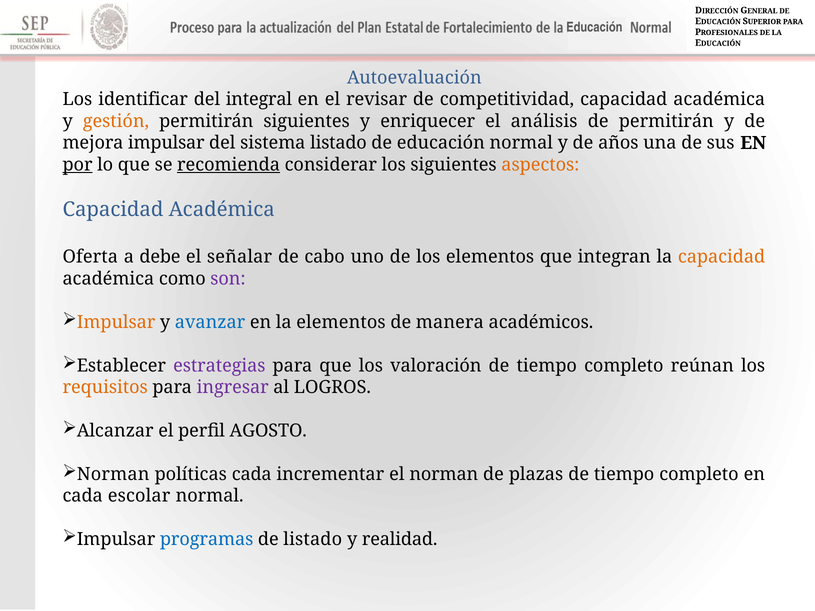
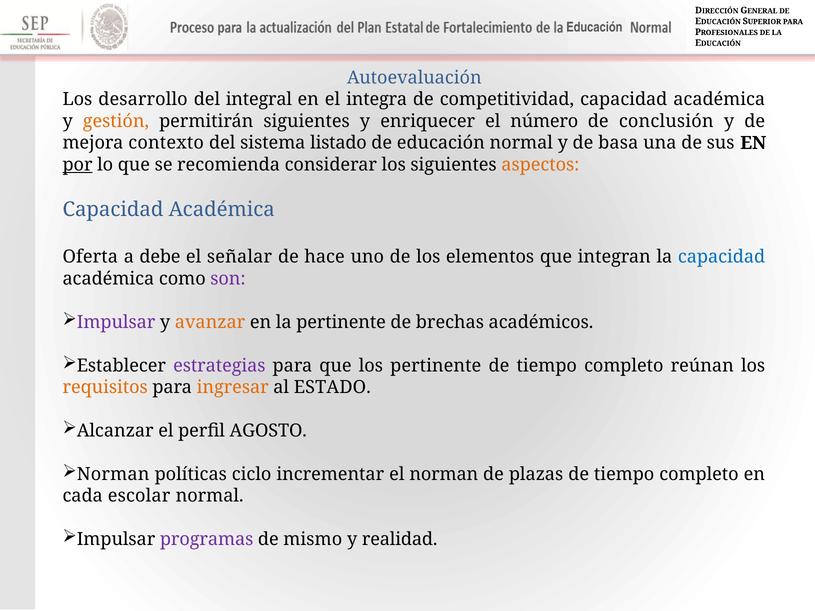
identificar: identificar -> desarrollo (143, 100)
revisar: revisar -> integra (377, 100)
análisis: análisis -> número (544, 121)
de permitirán: permitirán -> conclusión (666, 121)
mejora impulsar: impulsar -> contexto (166, 143)
años: años -> basa (618, 143)
recomienda underline: present -> none (229, 165)
cabo: cabo -> hace (325, 257)
capacidad colour: orange -> blue (722, 257)
Impulsar colour: orange -> purple (116, 322)
avanzar colour: blue -> orange (210, 322)
la elementos: elementos -> pertinente (341, 322)
manera: manera -> brechas (450, 322)
los valoración: valoración -> pertinente (436, 366)
ingresar colour: purple -> orange (233, 387)
LOGROS: LOGROS -> ESTADO (332, 387)
políticas cada: cada -> ciclo (252, 474)
programas colour: blue -> purple (207, 539)
de listado: listado -> mismo (313, 539)
